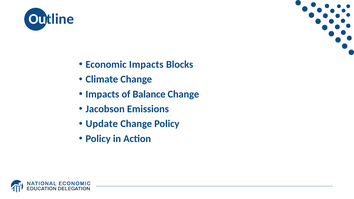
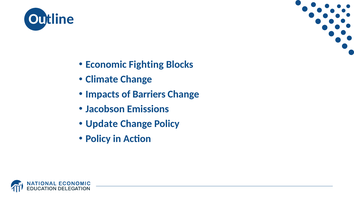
Economic Impacts: Impacts -> Fighting (146, 64)
Balance: Balance -> Barriers (149, 94)
